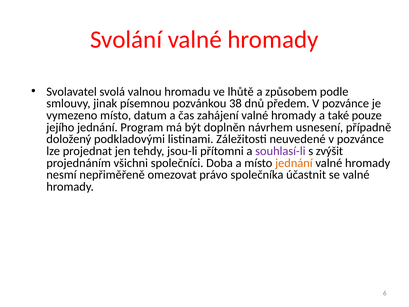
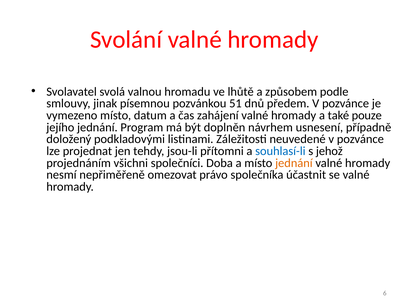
38: 38 -> 51 (235, 103)
souhlasí-li colour: purple -> blue (280, 151)
zvýšit: zvýšit -> jehož (329, 151)
